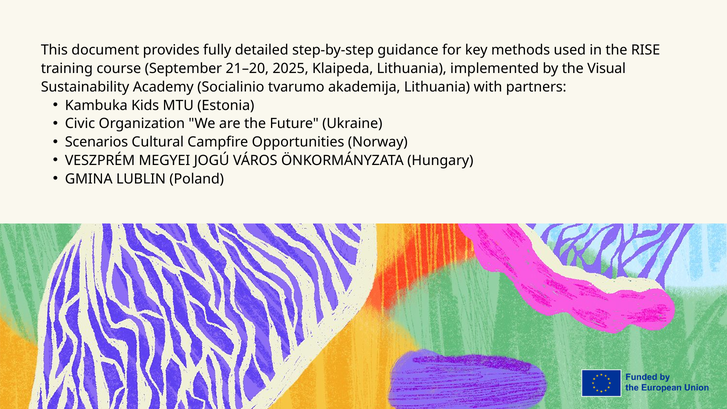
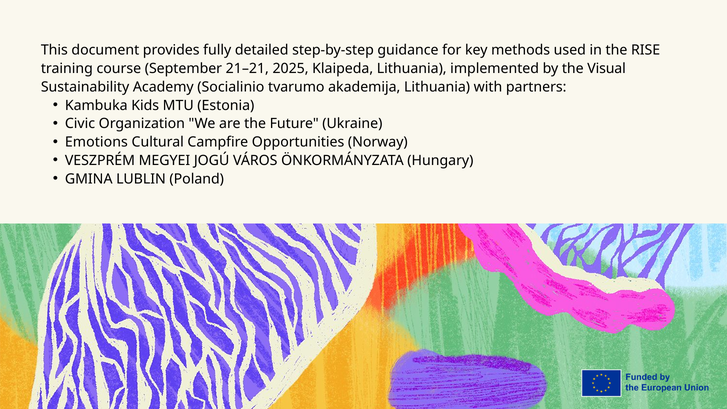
21–20: 21–20 -> 21–21 (247, 69)
Scenarios: Scenarios -> Emotions (96, 142)
